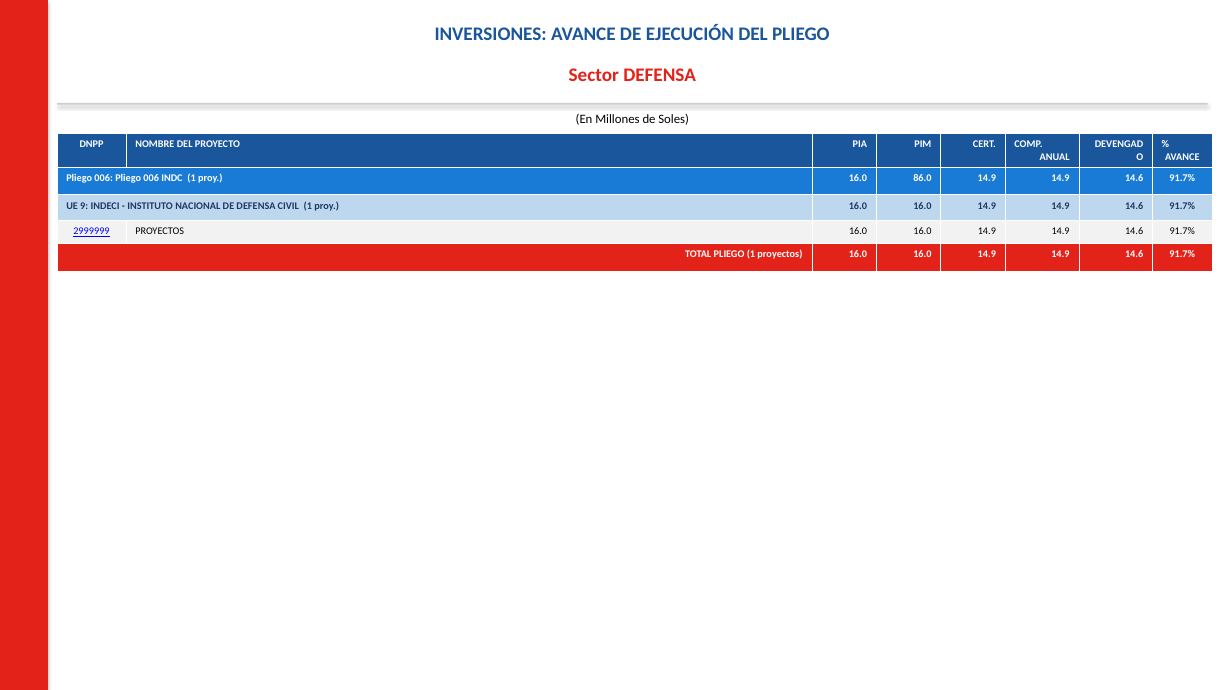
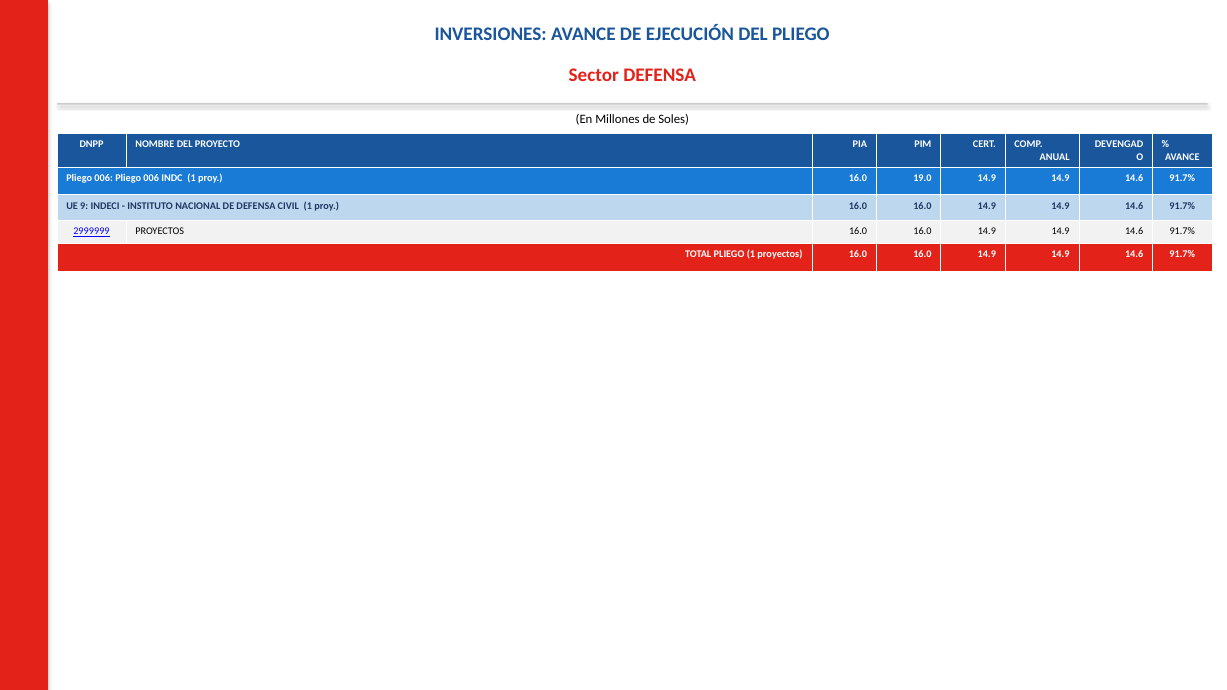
86.0: 86.0 -> 19.0 (922, 178)
